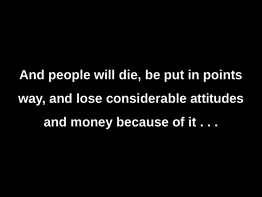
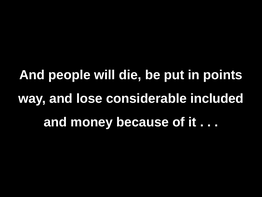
attitudes: attitudes -> included (217, 98)
